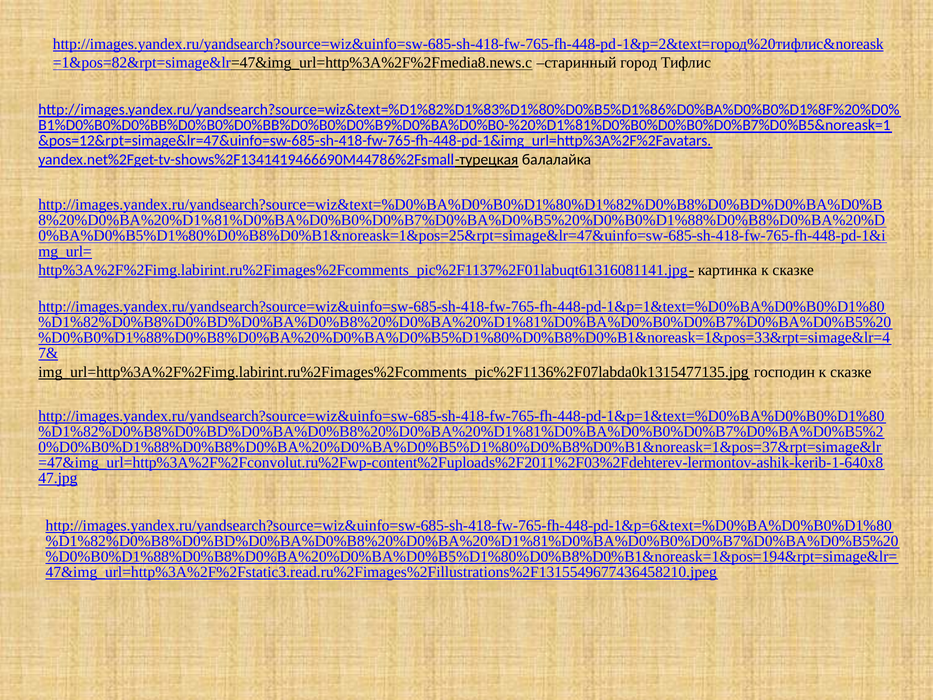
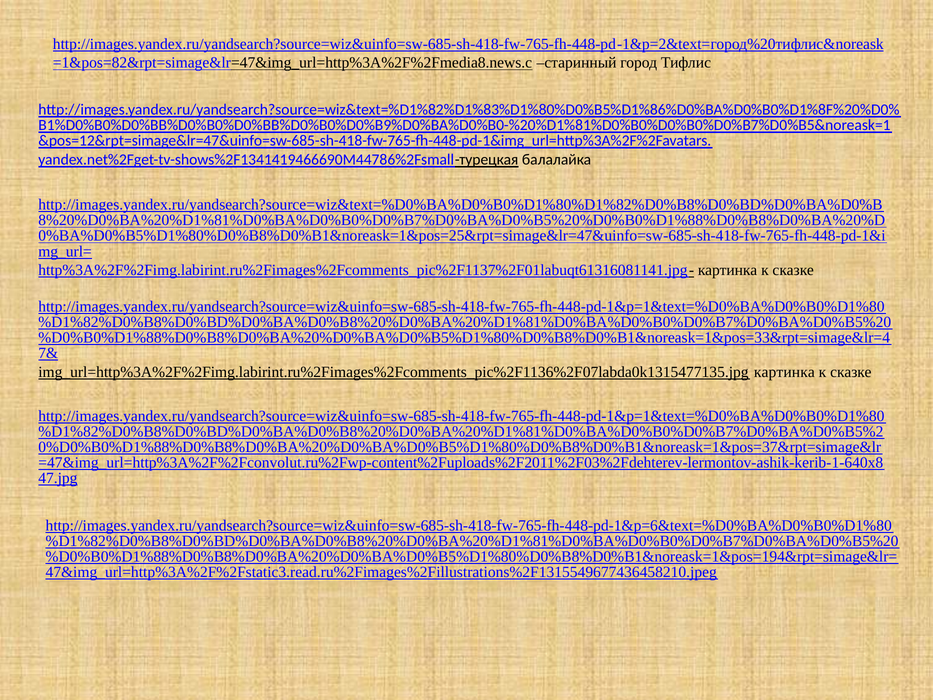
господин: господин -> картинка (784, 372)
